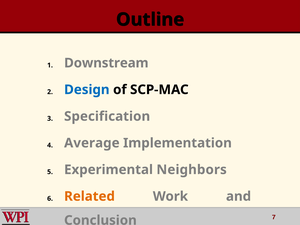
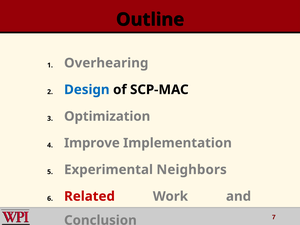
Downstream: Downstream -> Overhearing (106, 63)
Specification: Specification -> Optimization (107, 116)
Average: Average -> Improve (92, 143)
Related colour: orange -> red (89, 196)
